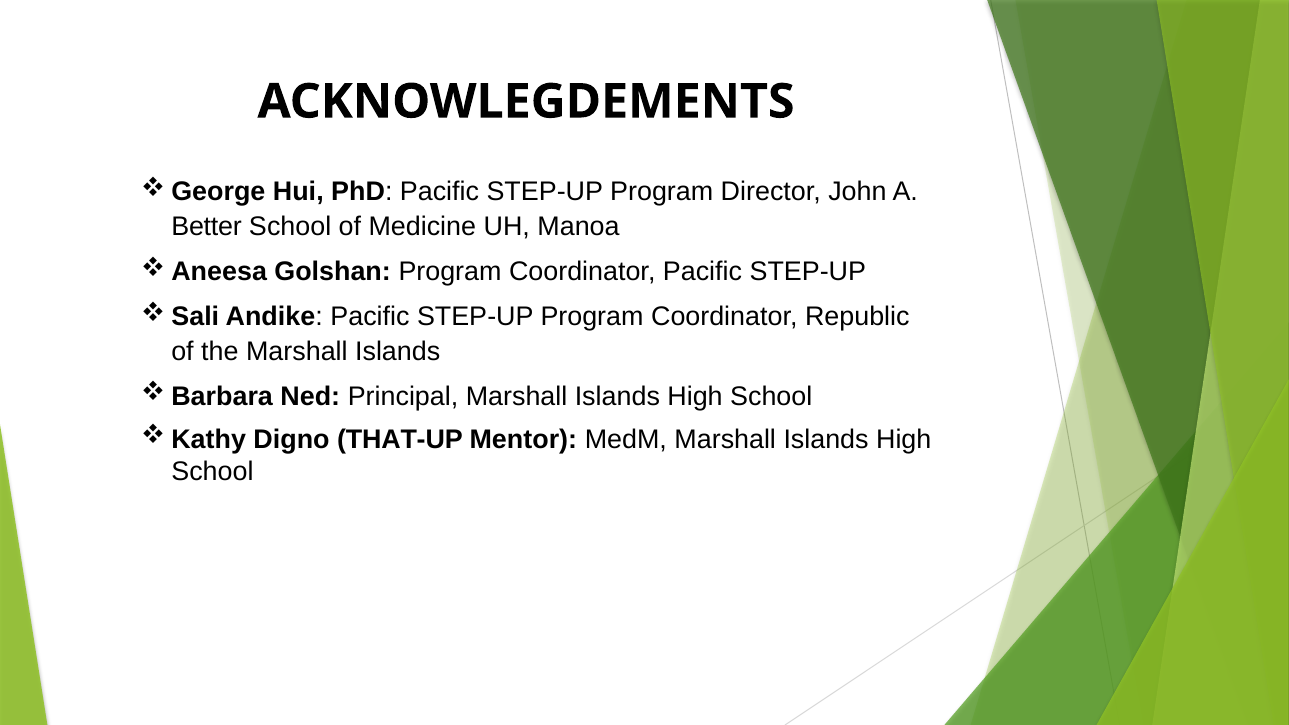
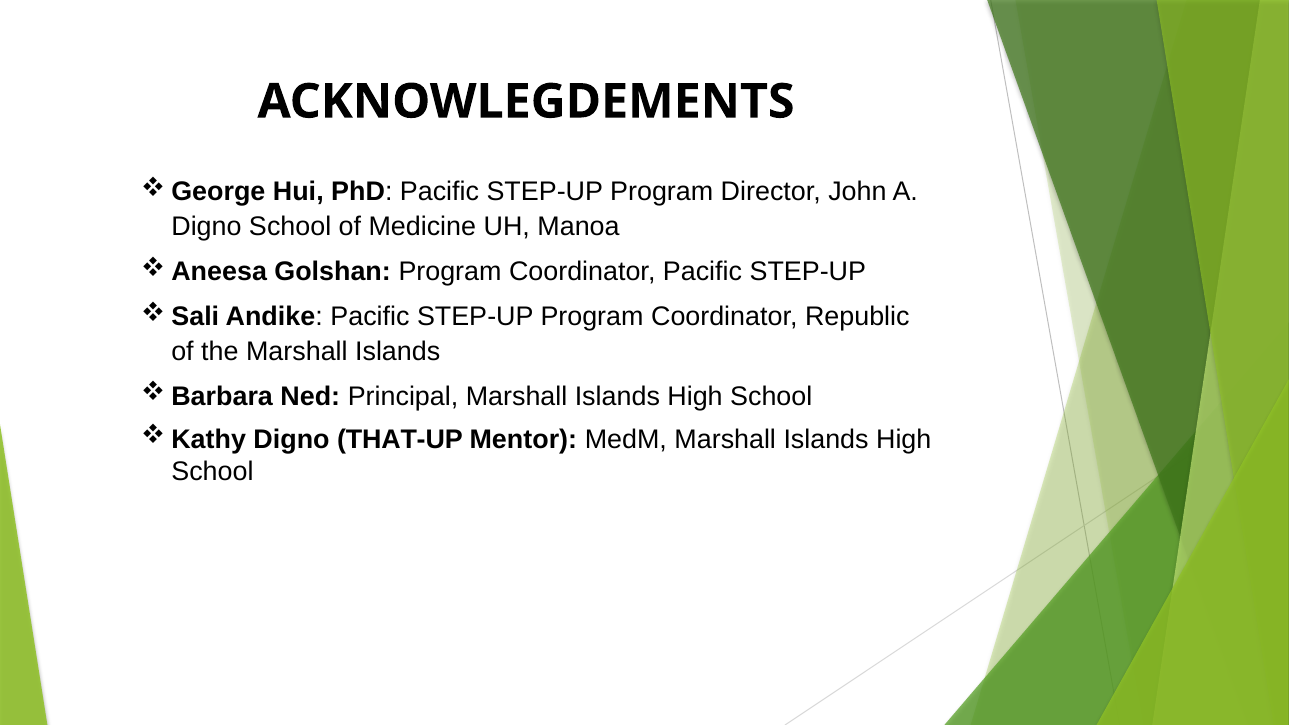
Better: Better -> Digno (206, 226)
